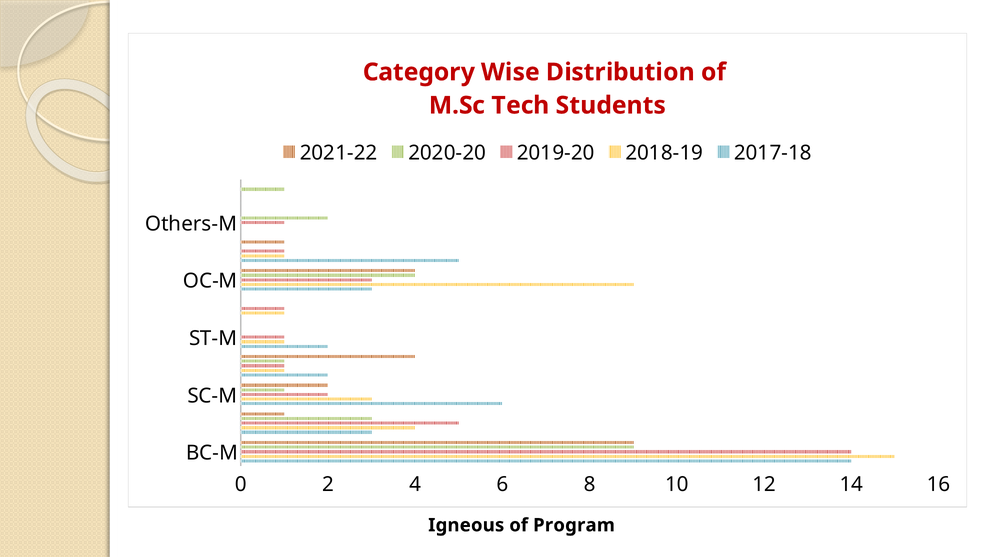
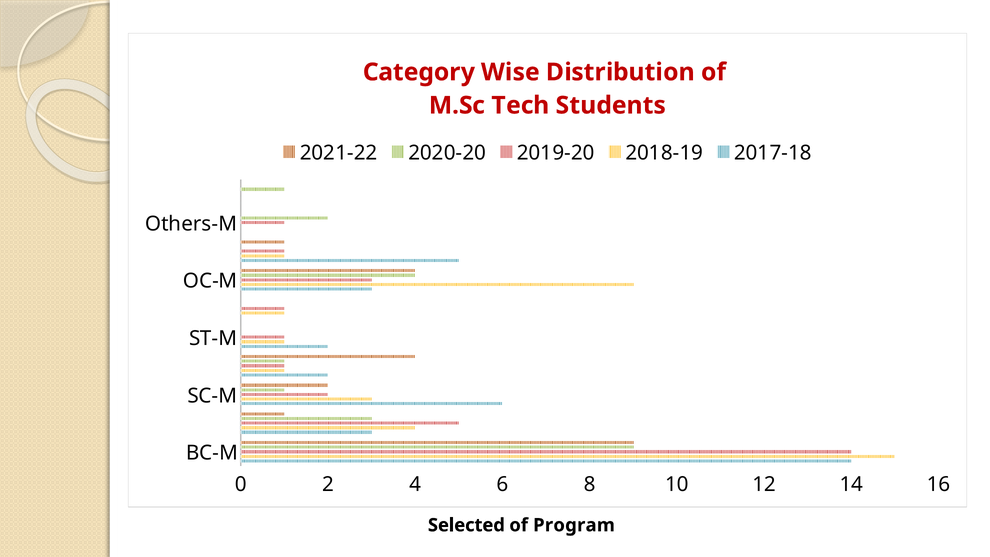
Igneous: Igneous -> Selected (466, 525)
